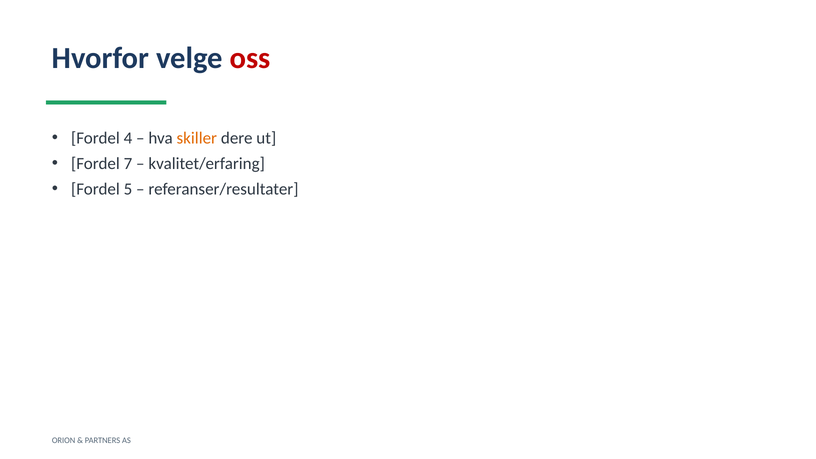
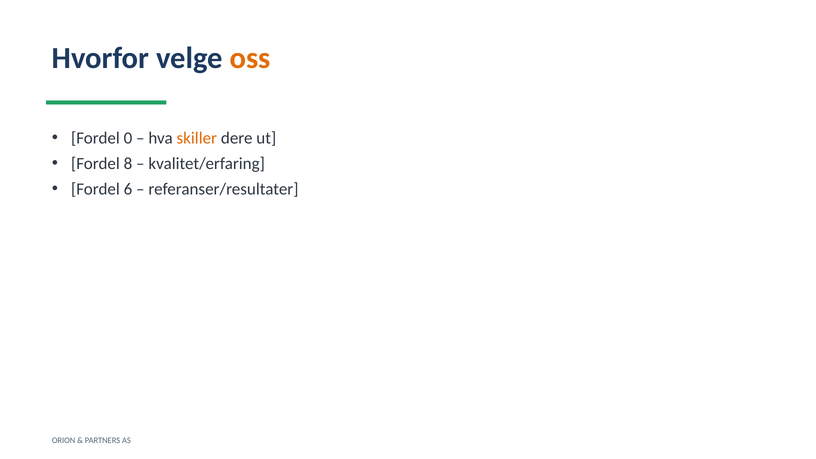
oss colour: red -> orange (250, 58)
4: 4 -> 0 (128, 138)
7: 7 -> 8 (128, 164)
5: 5 -> 6 (128, 189)
